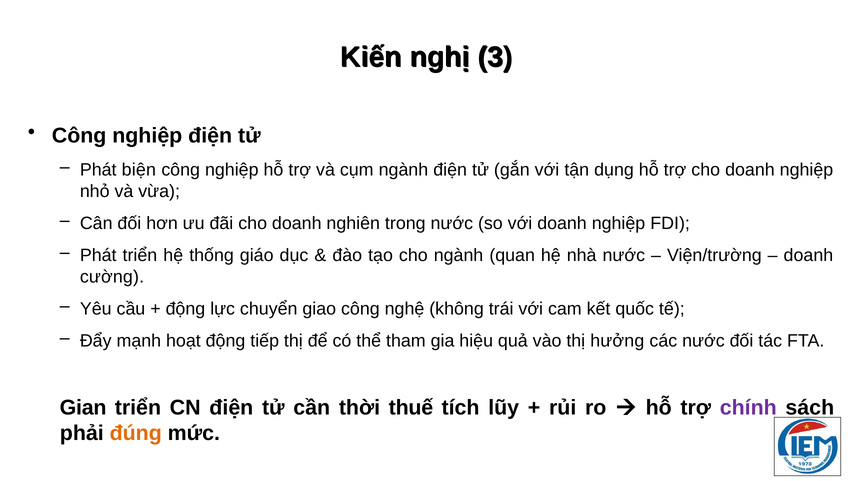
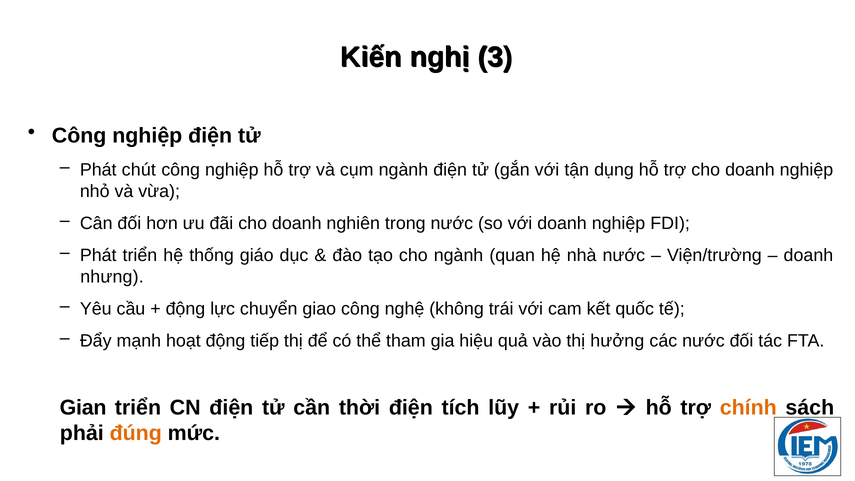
biện: biện -> chút (139, 170)
cường: cường -> nhưng (112, 277)
thời thuế: thuế -> điện (411, 408)
chính colour: purple -> orange (748, 408)
